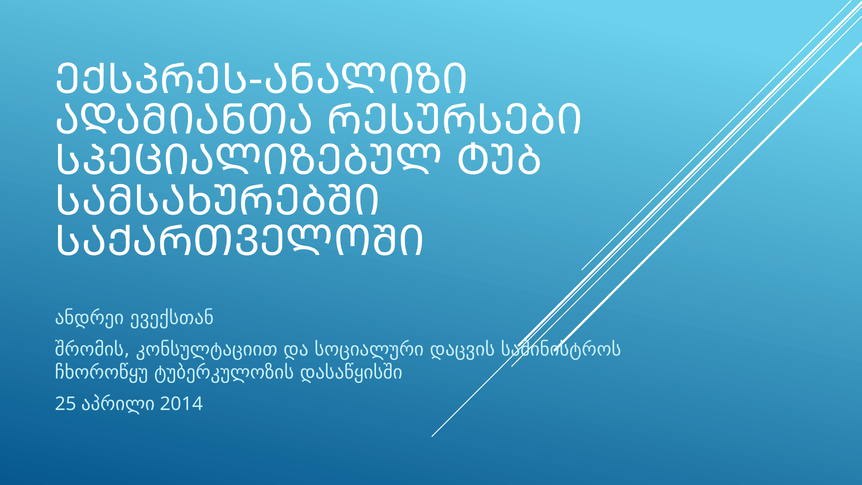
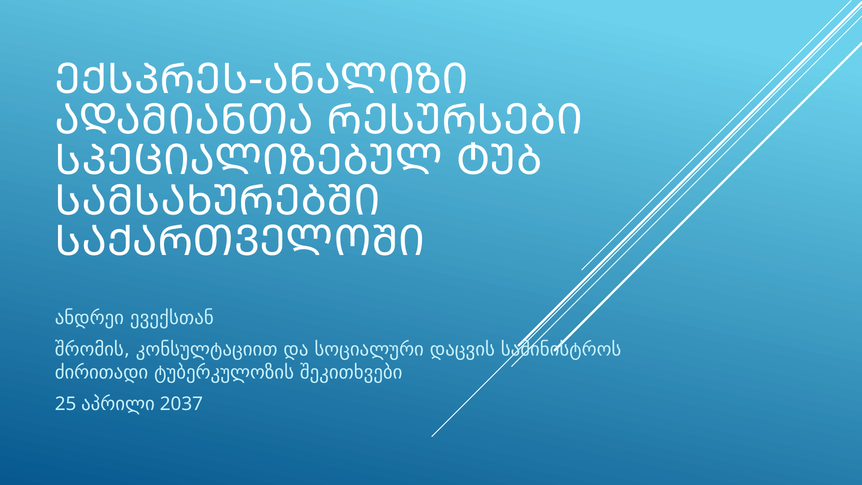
ჩხოროწყუ: ჩხოროწყუ -> ძირითადი (102, 372)
დასაწყისში: დასაწყისში -> შეკითხვები (351, 372)
2014: 2014 -> 2037 (181, 404)
